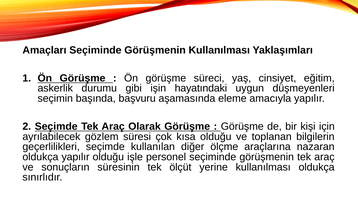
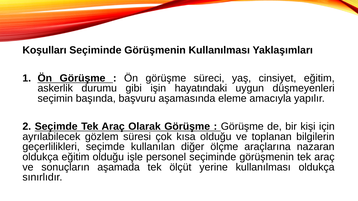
Amaçları: Amaçları -> Koşulları (45, 50)
oldukça yapılır: yapılır -> eğitim (76, 157)
süresinin: süresinin -> aşamada (119, 167)
